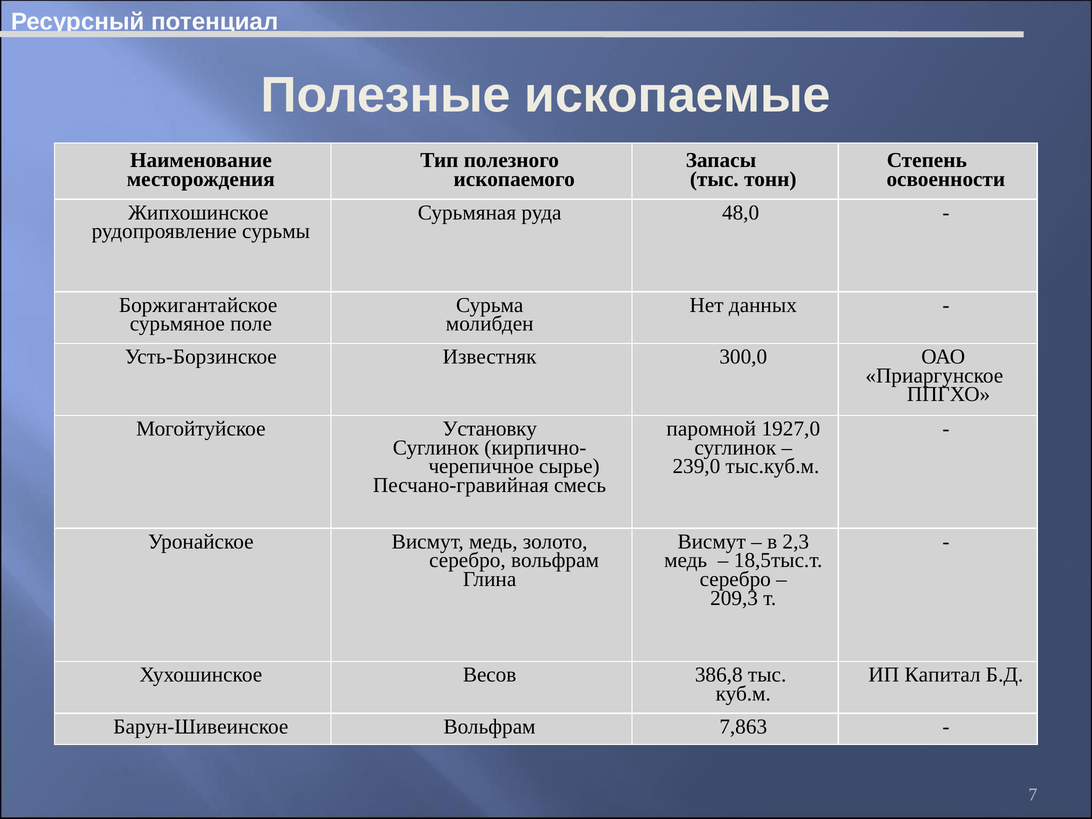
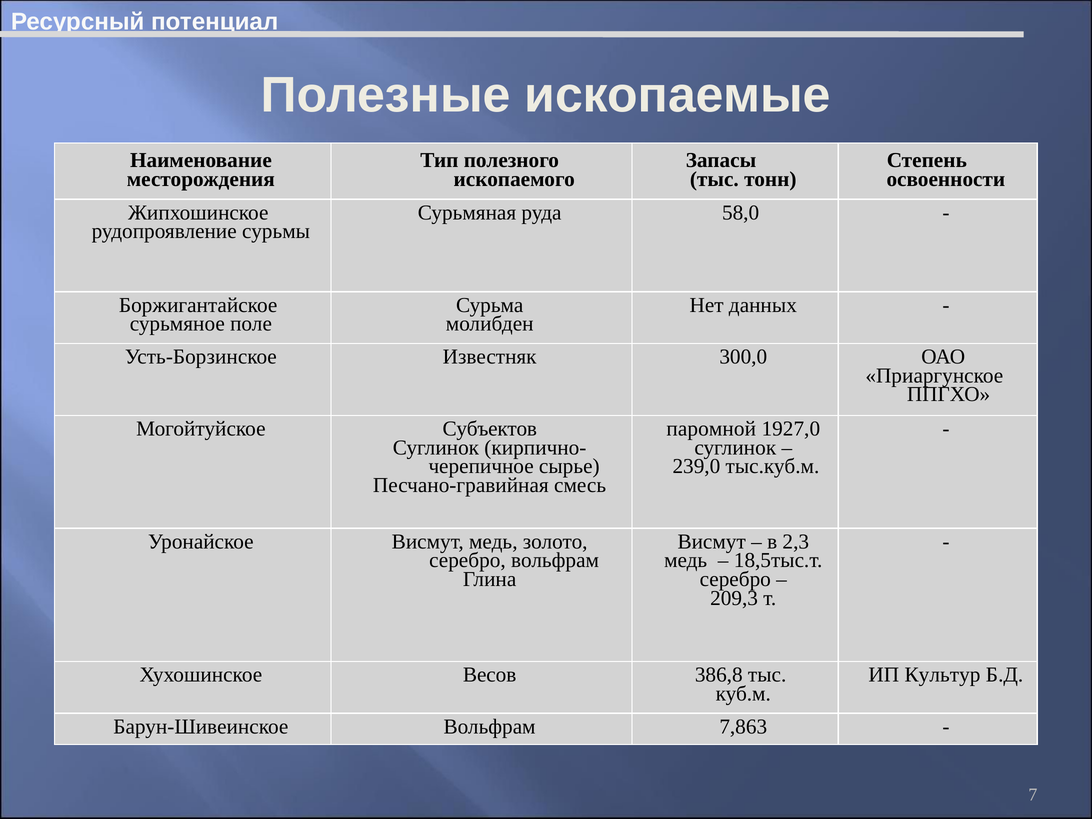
48,0: 48,0 -> 58,0 (741, 213)
Установку: Установку -> Субъектов (490, 429)
Капитал: Капитал -> Культур (942, 675)
